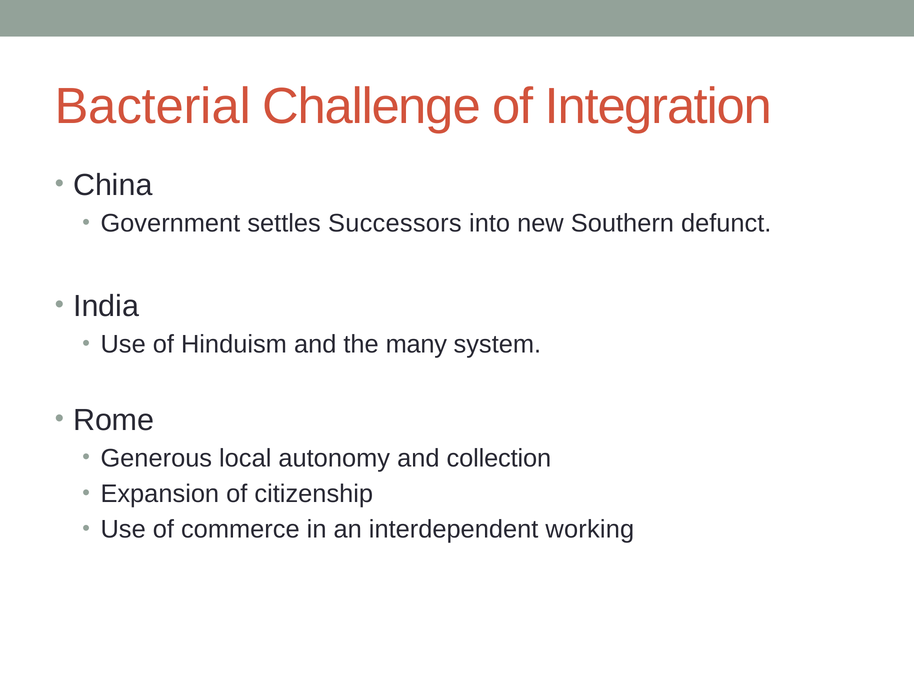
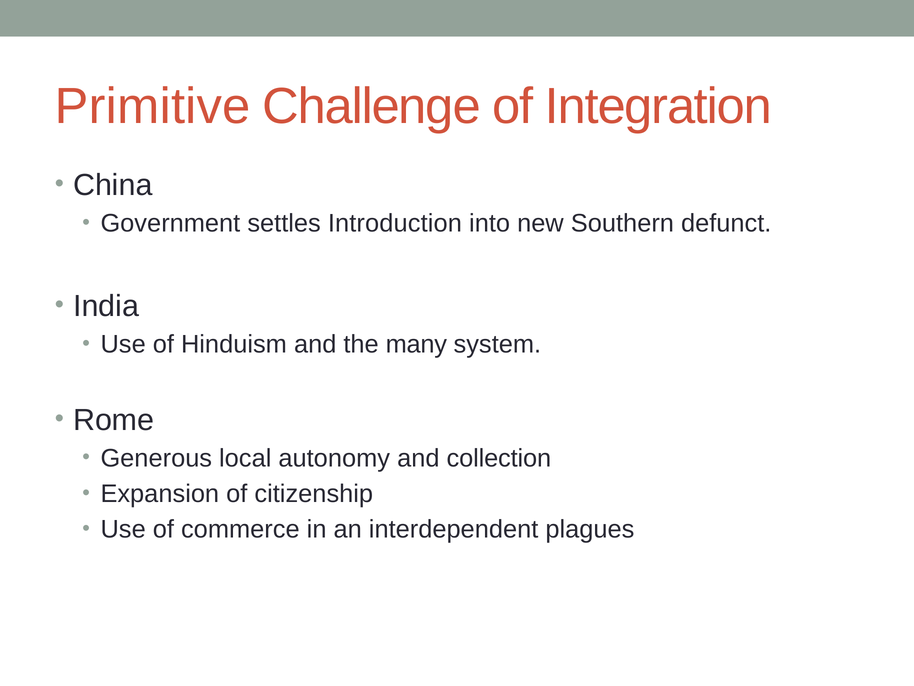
Bacterial: Bacterial -> Primitive (153, 106)
Successors: Successors -> Introduction (395, 223)
working: working -> plagues (590, 529)
